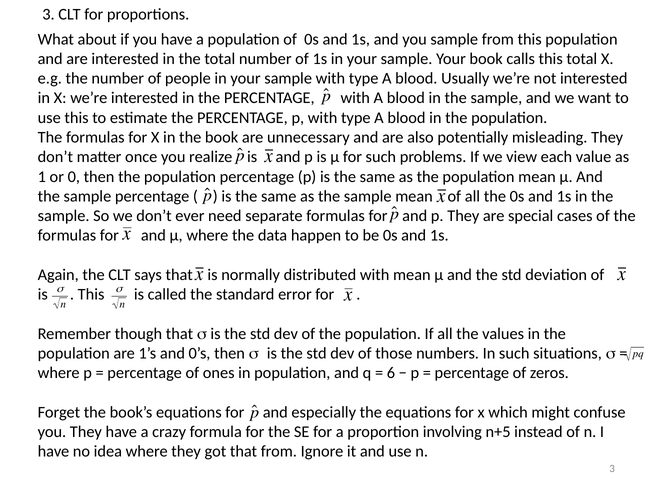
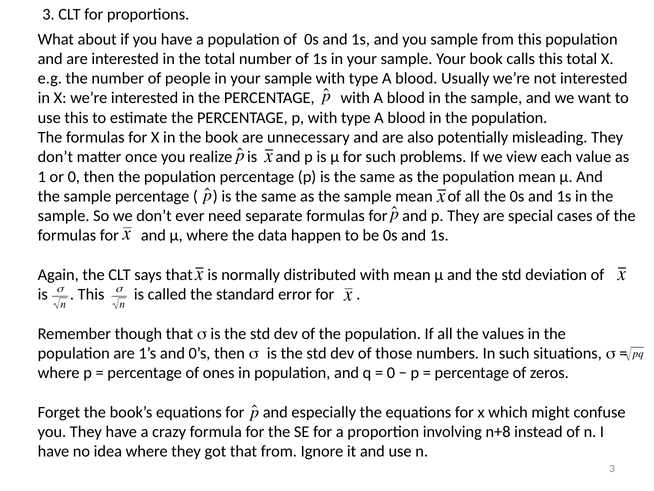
6: 6 -> 0 (391, 373)
n+5: n+5 -> n+8 (498, 431)
